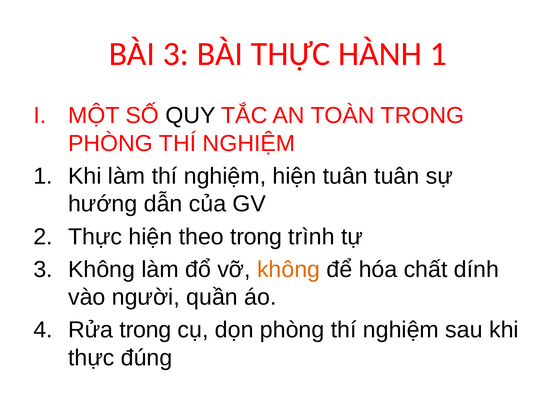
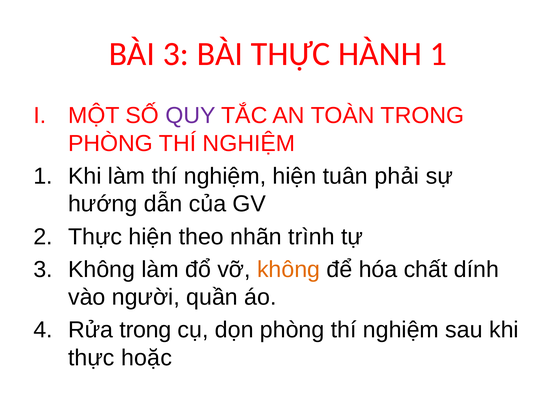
QUY colour: black -> purple (190, 116)
tuân tuân: tuân -> phải (397, 176)
theo trong: trong -> nhãn (256, 237)
đúng: đúng -> hoặc (147, 358)
